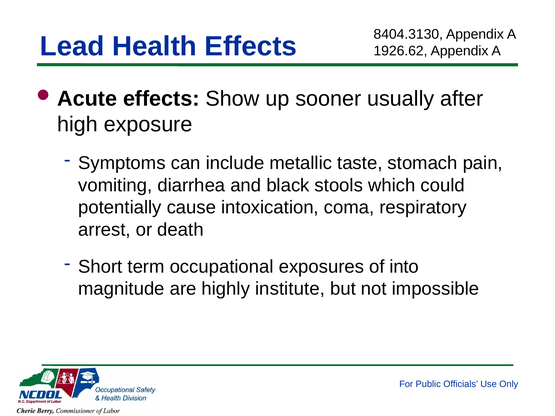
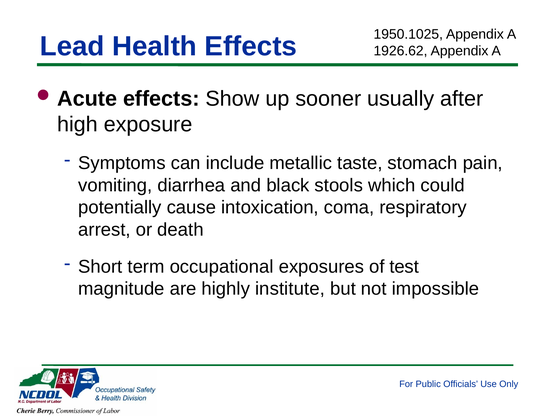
8404.3130: 8404.3130 -> 1950.1025 (408, 34)
into: into -> test (404, 267)
